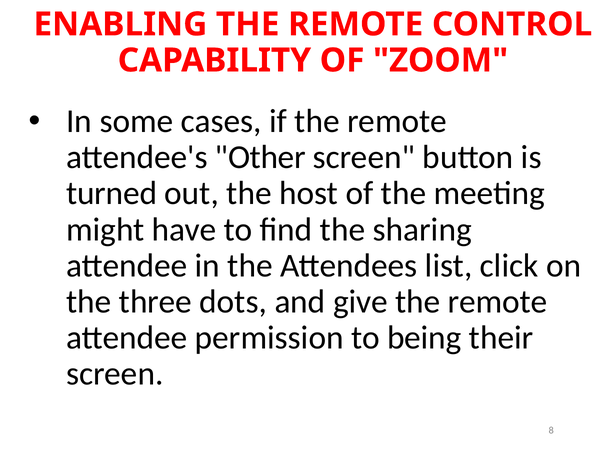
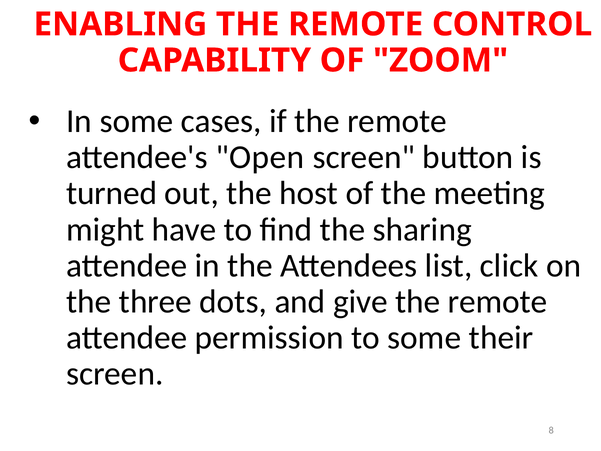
Other: Other -> Open (260, 157)
to being: being -> some (424, 337)
